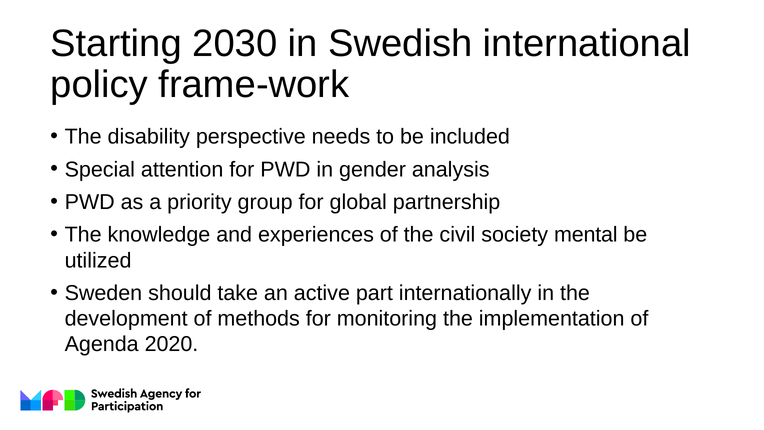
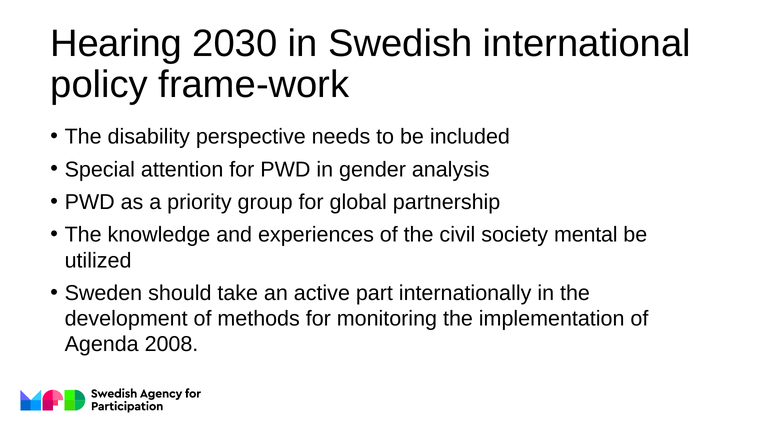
Starting: Starting -> Hearing (116, 44)
2020: 2020 -> 2008 (171, 344)
